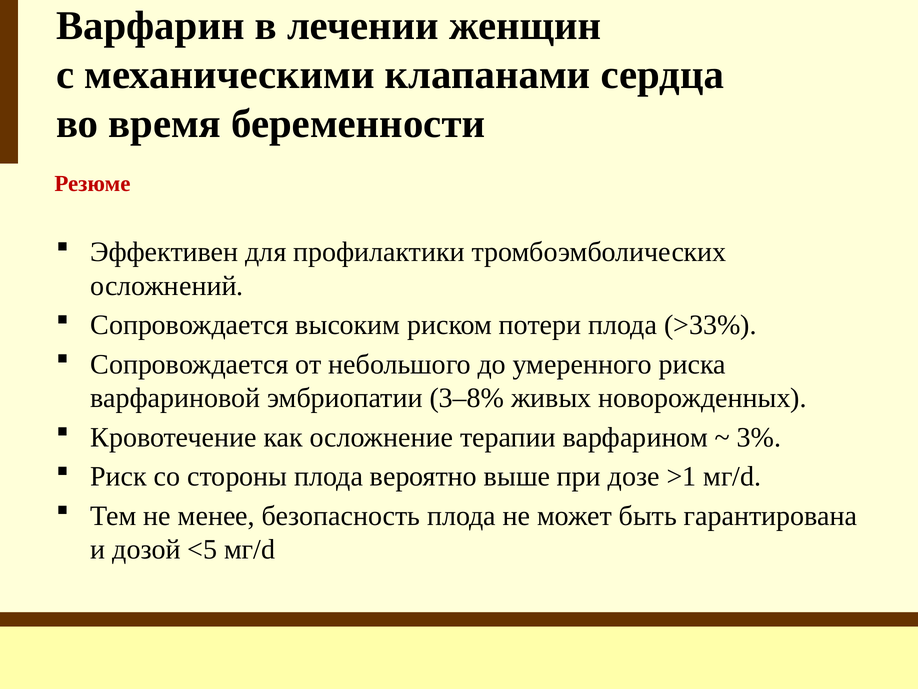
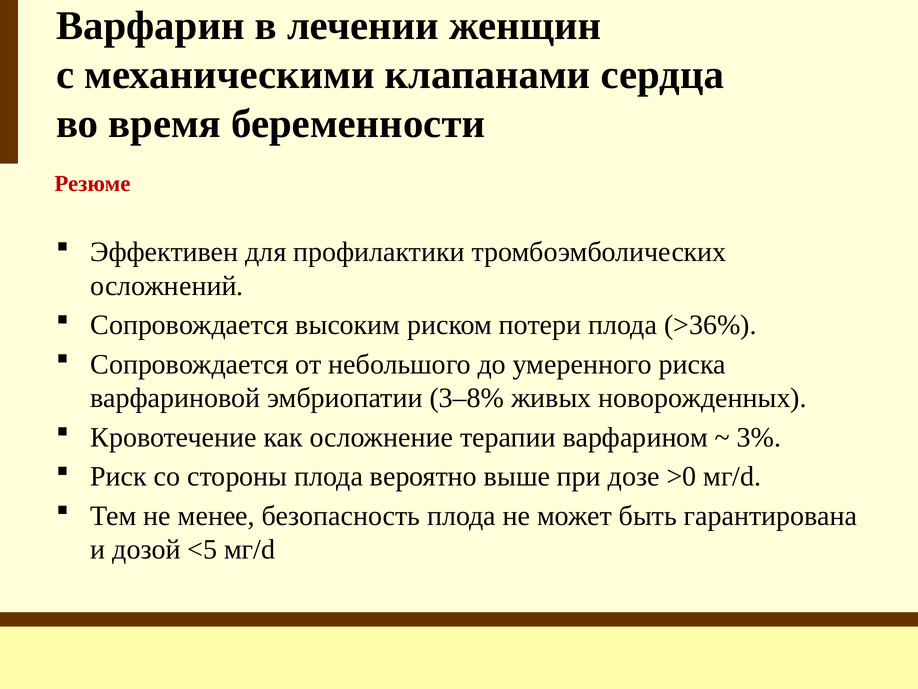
>33%: >33% -> >36% (710, 325)
>1: >1 -> >0 (681, 476)
